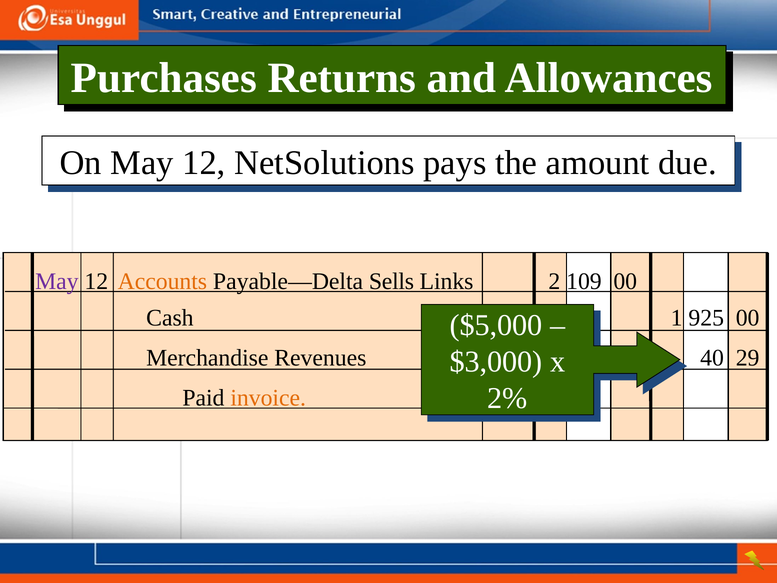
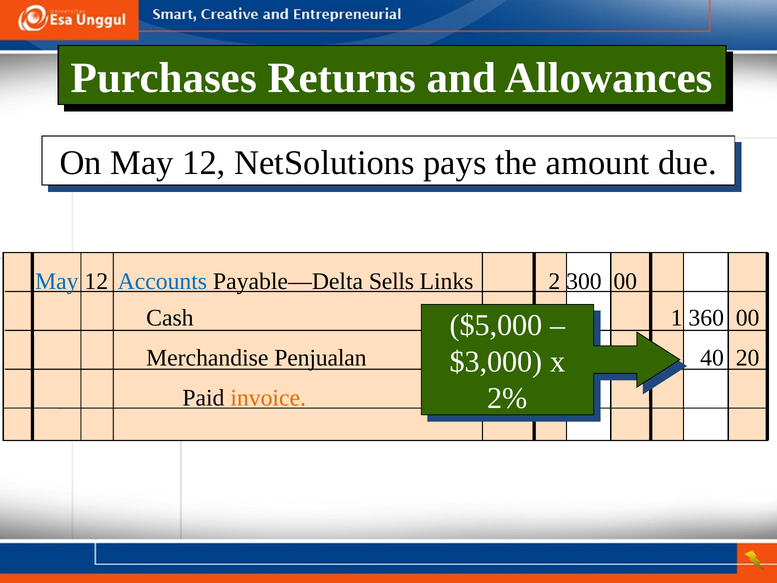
May colour: purple -> blue (57, 281)
Accounts colour: orange -> blue (162, 281)
109: 109 -> 300 (584, 281)
925: 925 -> 360 (706, 318)
Revenues: Revenues -> Penjualan (320, 358)
29: 29 -> 20 (748, 358)
